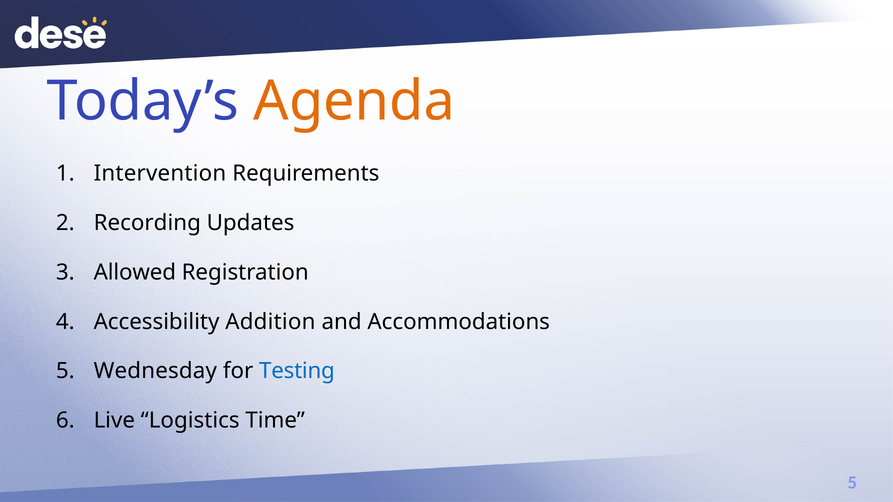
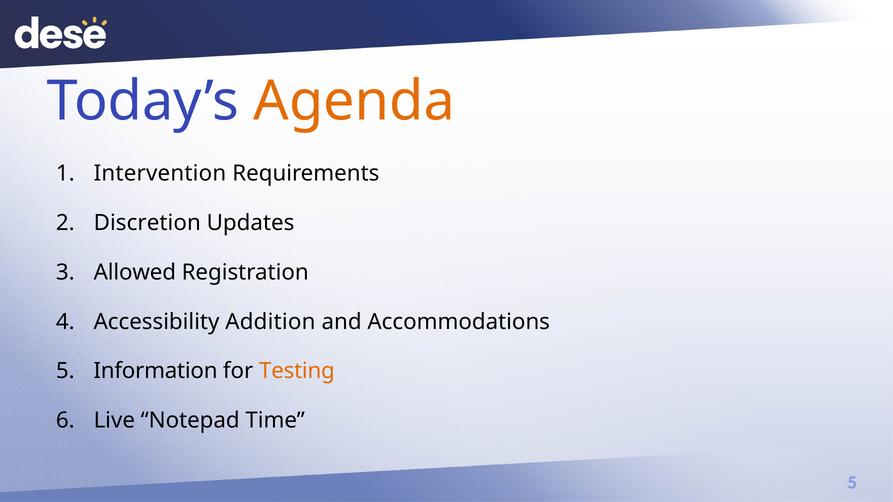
Recording: Recording -> Discretion (147, 223)
Wednesday: Wednesday -> Information (156, 371)
Testing colour: blue -> orange (297, 371)
Logistics: Logistics -> Notepad (190, 421)
